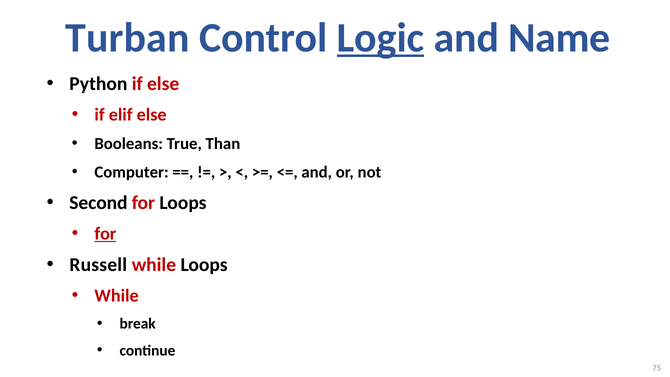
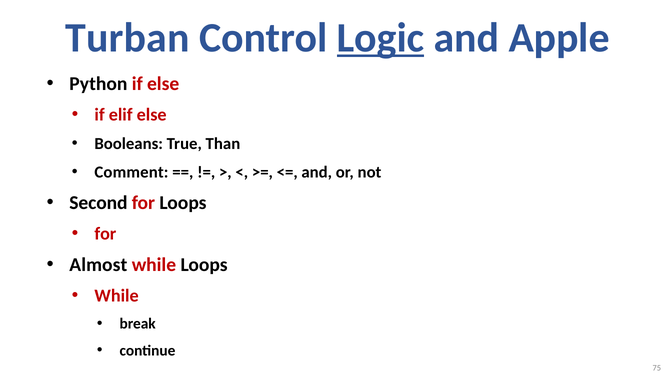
Name: Name -> Apple (559, 38)
Computer: Computer -> Comment (131, 172)
for underline: present -> none (105, 234)
Russell: Russell -> Almost (98, 265)
